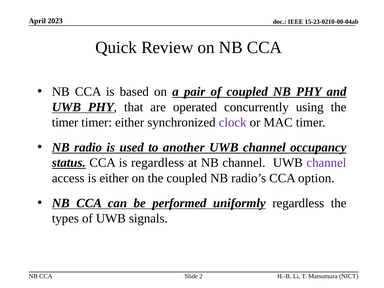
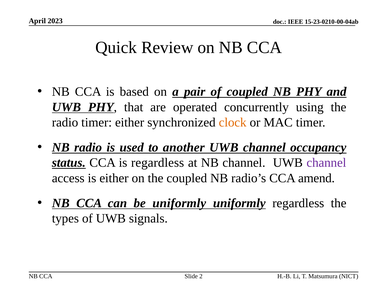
timer: timer -> radio (65, 122)
clock colour: purple -> orange (233, 122)
option: option -> amend (316, 178)
be performed: performed -> uniformly (179, 203)
